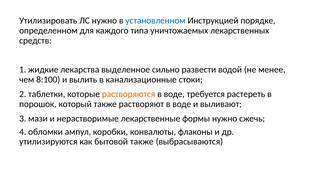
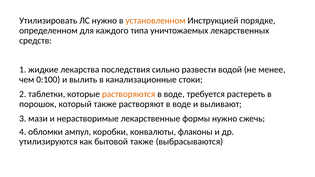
установленном colour: blue -> orange (156, 21)
выделенное: выделенное -> последствия (126, 70)
8:100: 8:100 -> 0:100 (48, 80)
